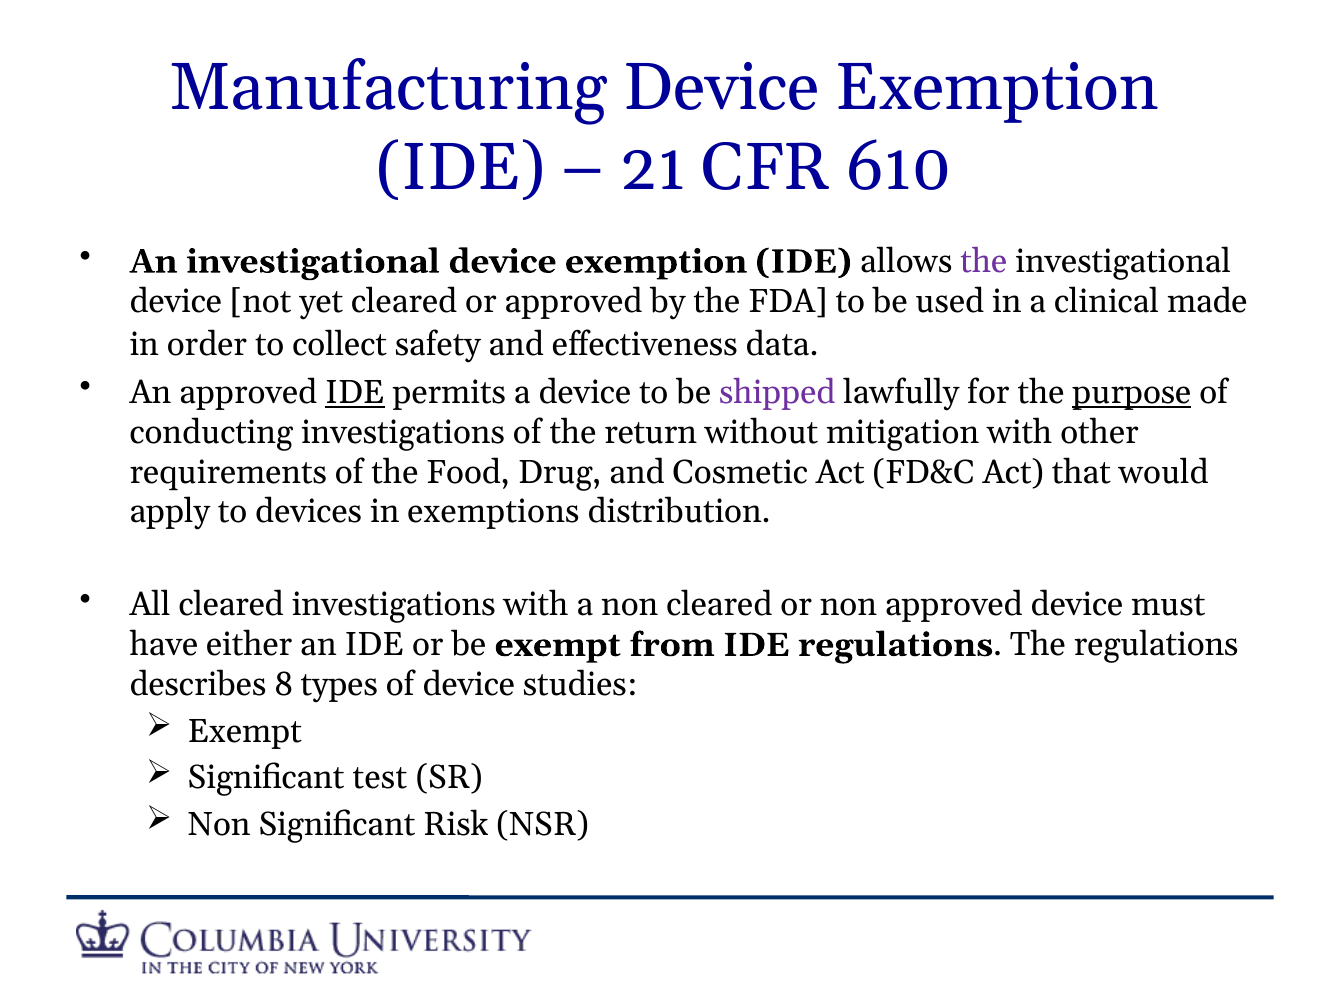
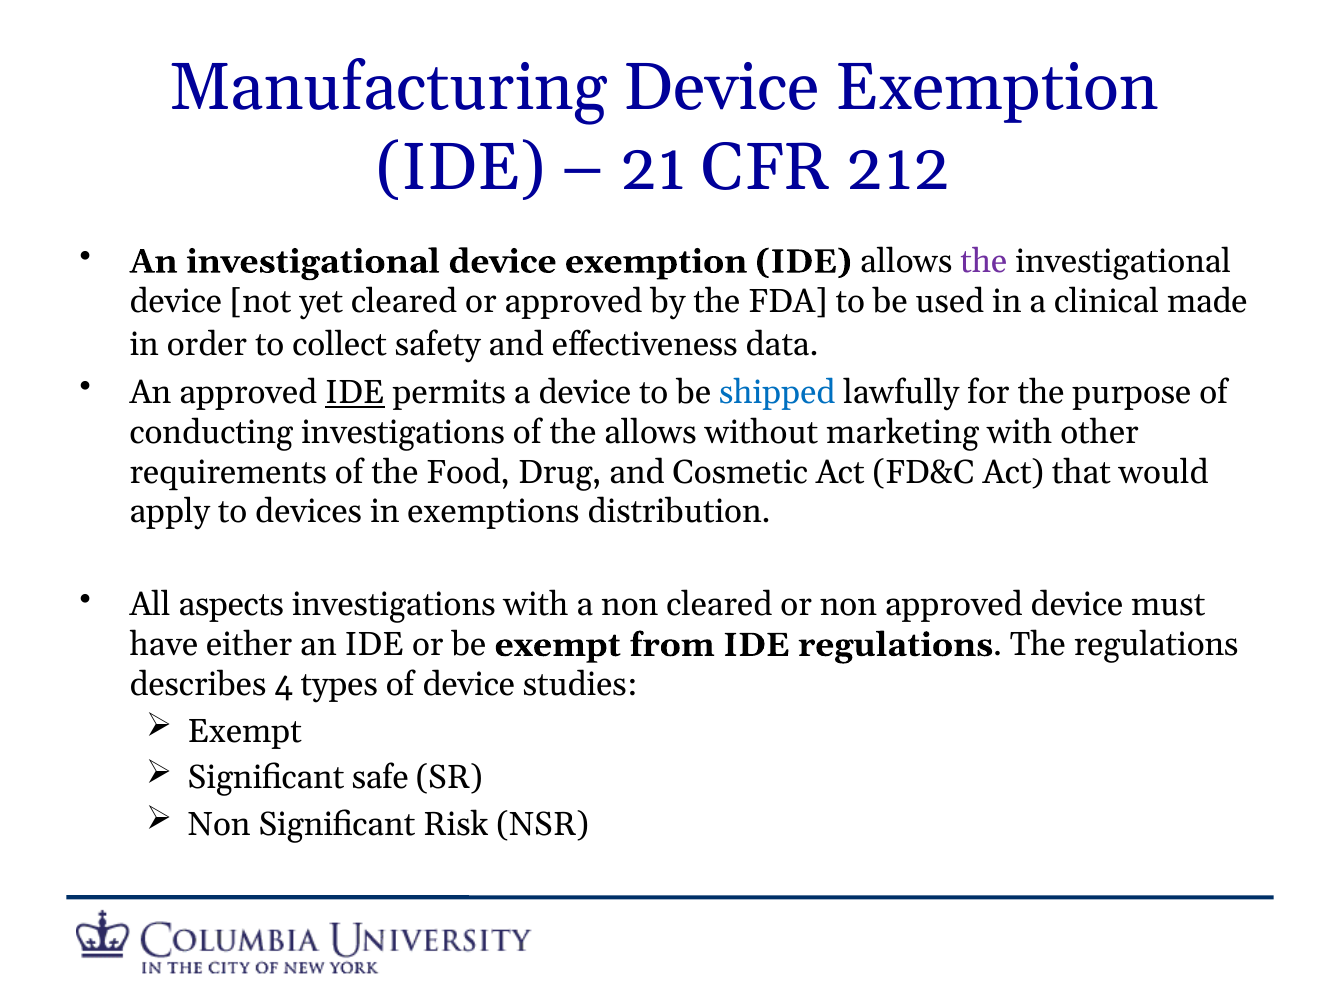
610: 610 -> 212 (899, 167)
shipped colour: purple -> blue (777, 392)
purpose underline: present -> none (1132, 392)
the return: return -> allows (651, 432)
mitigation: mitigation -> marketing (903, 432)
All cleared: cleared -> aspects (231, 605)
8: 8 -> 4 (284, 685)
test: test -> safe (380, 778)
